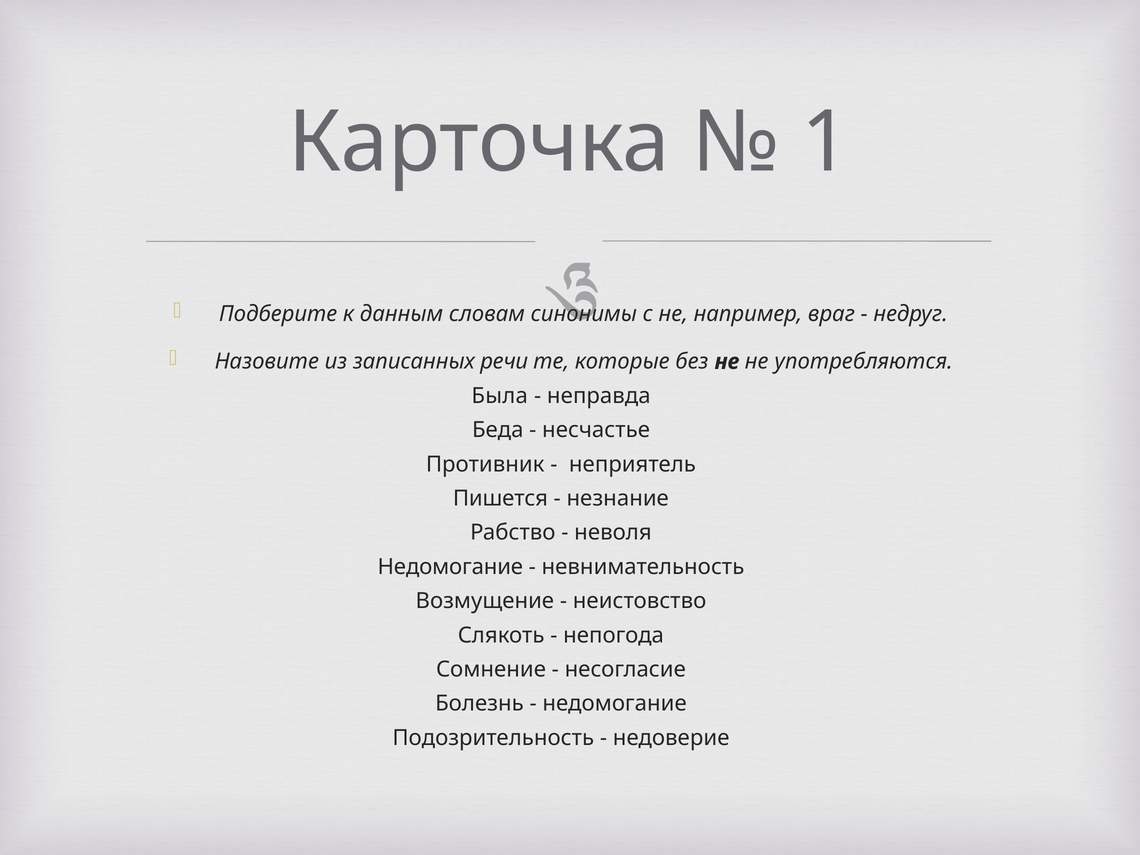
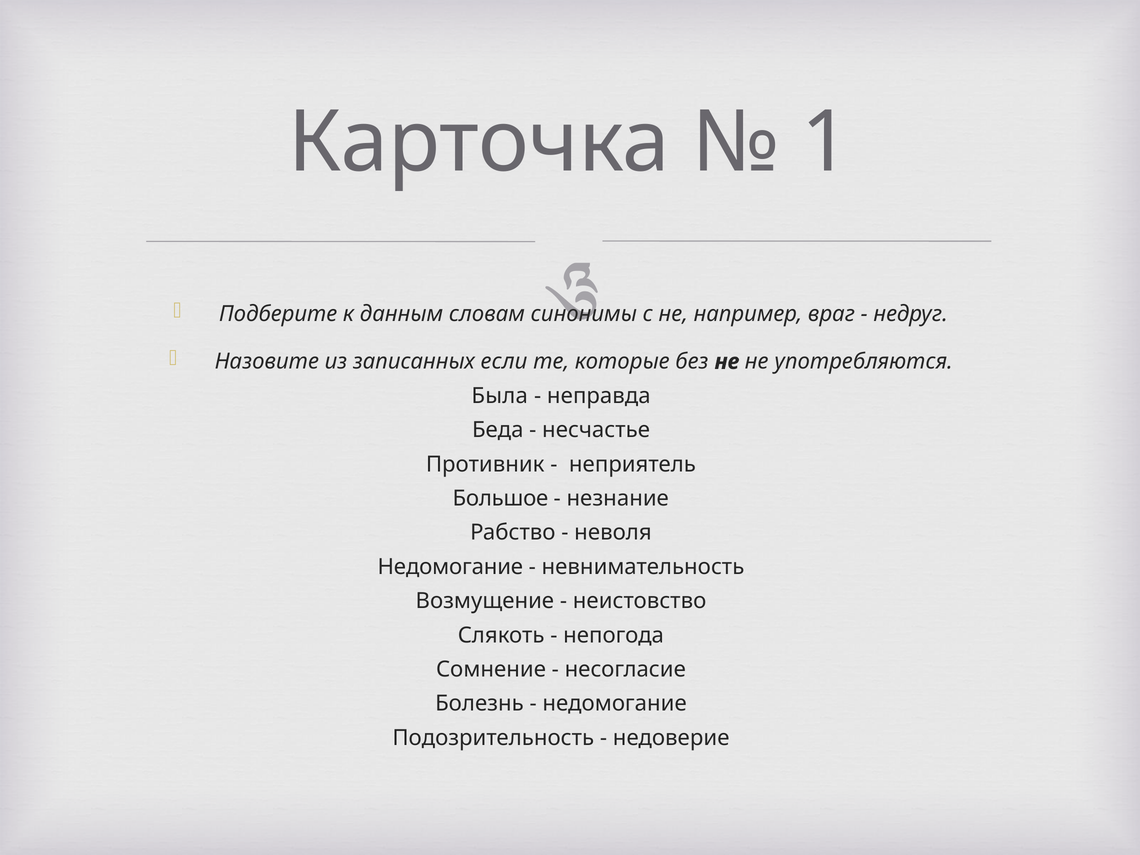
речи: речи -> если (504, 362)
Пишется: Пишется -> Большое (500, 498)
